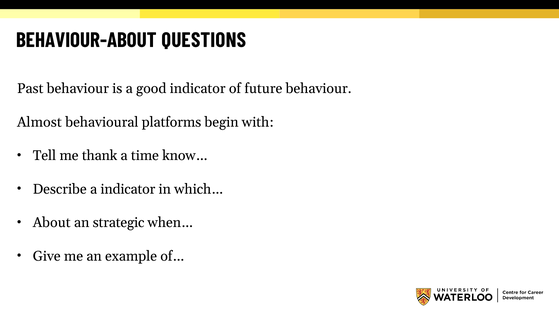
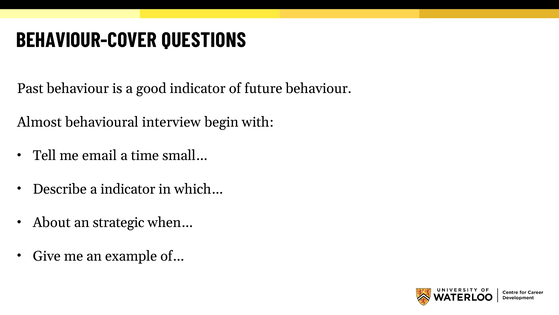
BEHAVIOUR-ABOUT: BEHAVIOUR-ABOUT -> BEHAVIOUR-COVER (86, 40)
platforms: platforms -> interview (171, 122)
thank: thank -> email (99, 155)
know…: know… -> small… (185, 155)
